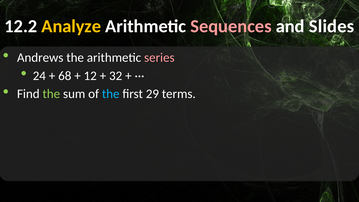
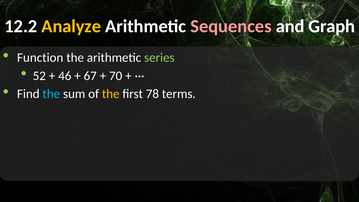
Slides: Slides -> Graph (332, 26)
Andrews: Andrews -> Function (40, 58)
series colour: pink -> light green (159, 58)
24: 24 -> 52 (39, 76)
68: 68 -> 46 (65, 76)
12: 12 -> 67 (90, 76)
32: 32 -> 70 (116, 76)
the colour: light green -> light blue (51, 94)
the colour: light blue -> yellow (111, 94)
29: 29 -> 78 (152, 94)
